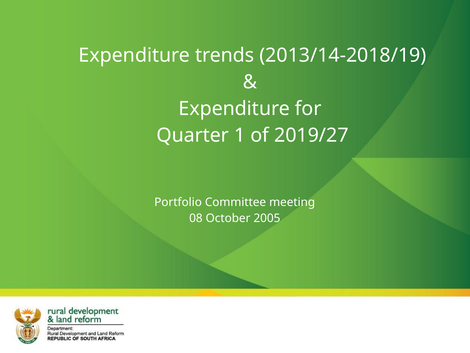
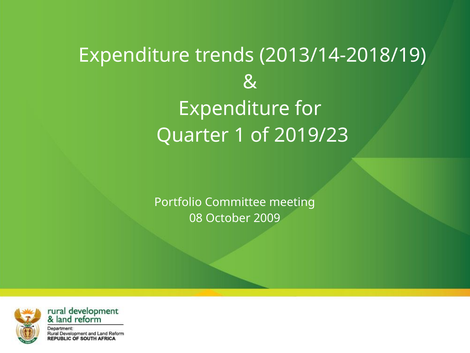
2019/27: 2019/27 -> 2019/23 (311, 135)
2005: 2005 -> 2009 (267, 218)
